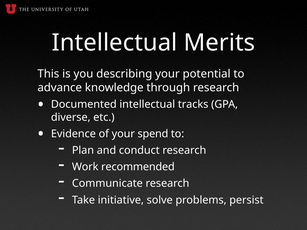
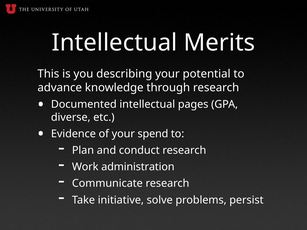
tracks: tracks -> pages (193, 104)
recommended: recommended -> administration (138, 167)
